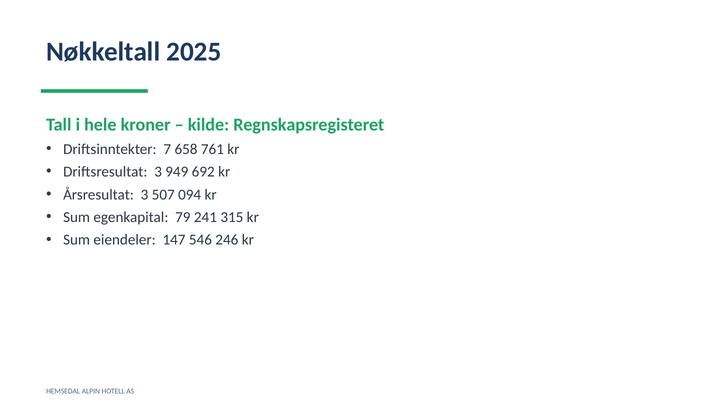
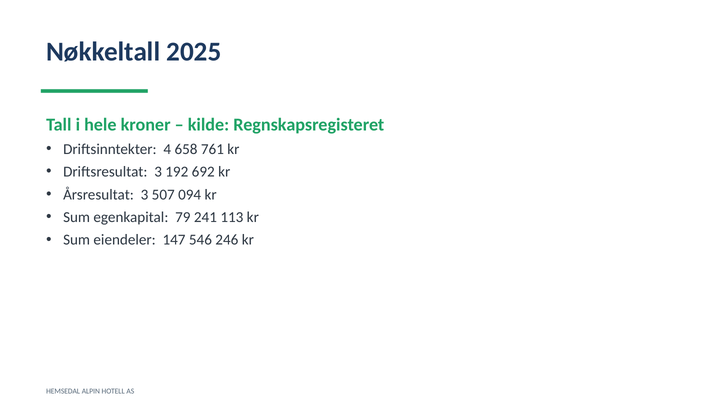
7: 7 -> 4 (167, 149)
949: 949 -> 192 (177, 172)
315: 315 -> 113 (232, 217)
